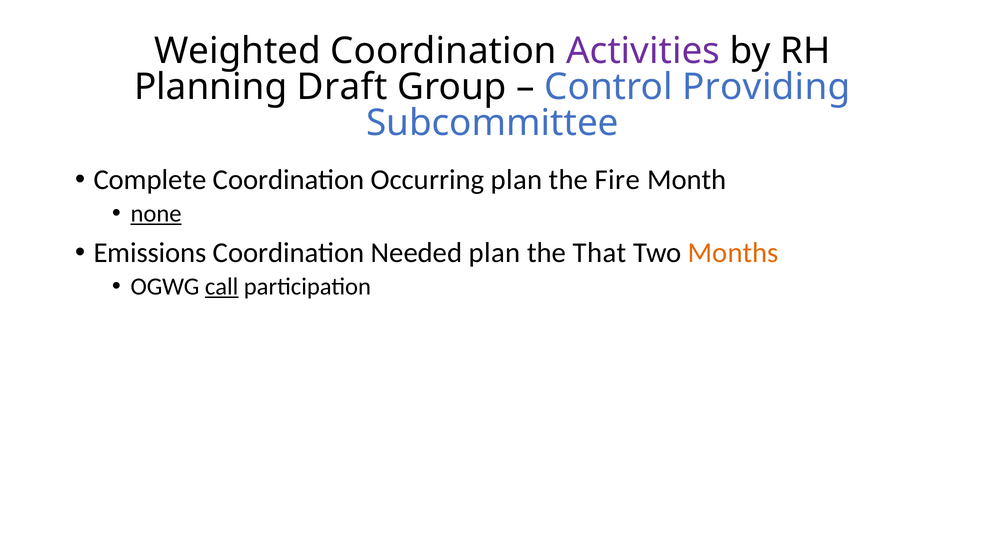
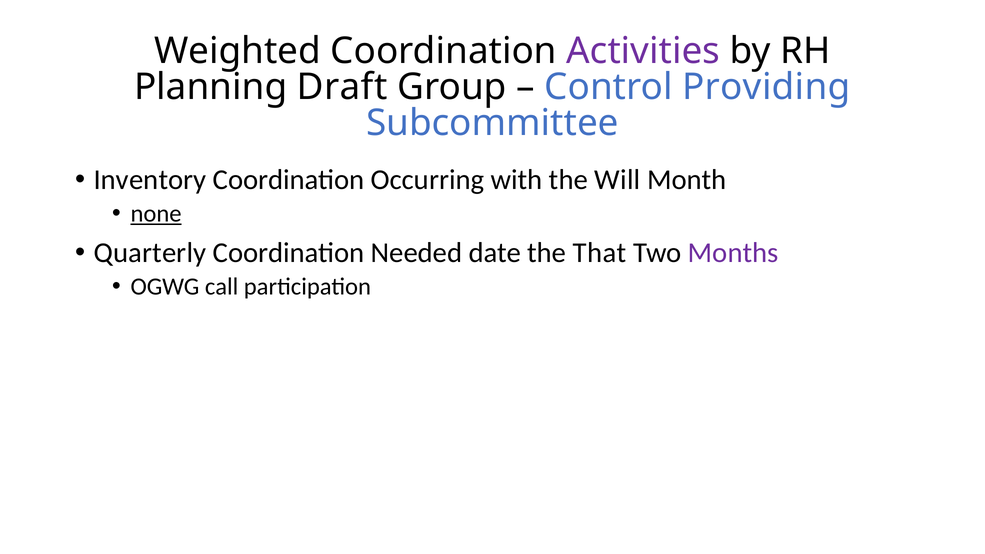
Complete: Complete -> Inventory (150, 180)
Occurring plan: plan -> with (517, 180)
Fire: Fire -> Will (617, 180)
Emissions: Emissions -> Quarterly (150, 253)
Needed plan: plan -> date (495, 253)
Months colour: orange -> purple (733, 253)
call underline: present -> none (222, 287)
